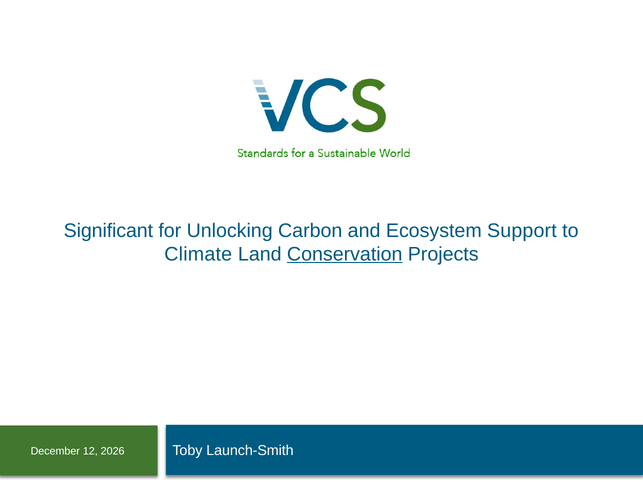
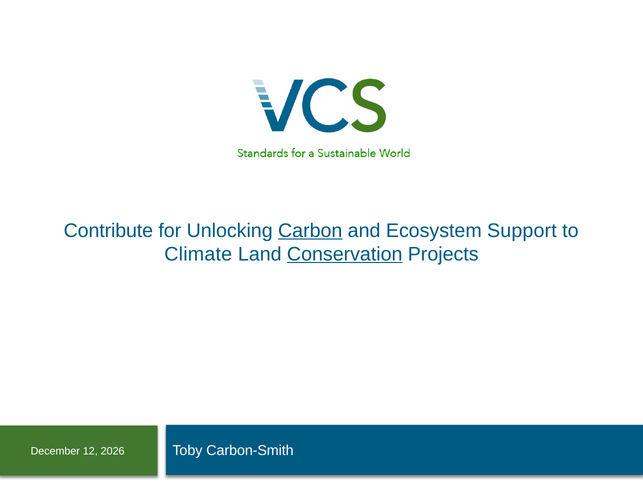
Significant: Significant -> Contribute (108, 231)
Carbon underline: none -> present (310, 231)
Launch-Smith: Launch-Smith -> Carbon-Smith (250, 451)
